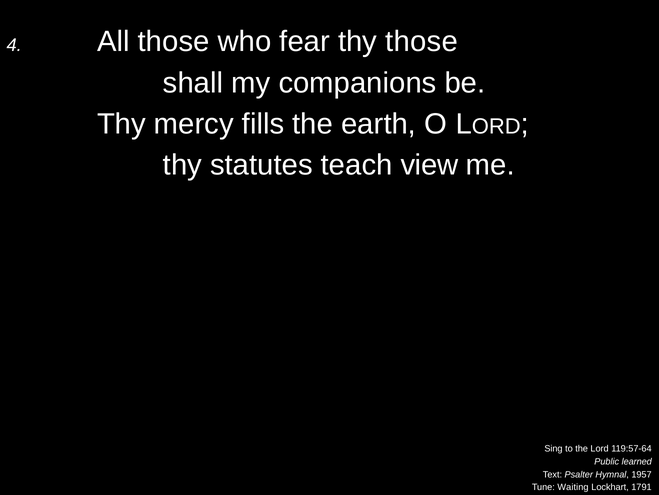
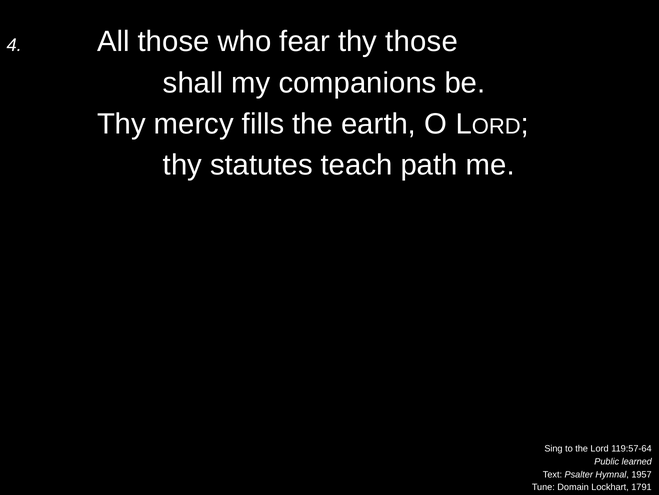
view: view -> path (429, 165)
Waiting: Waiting -> Domain (573, 487)
